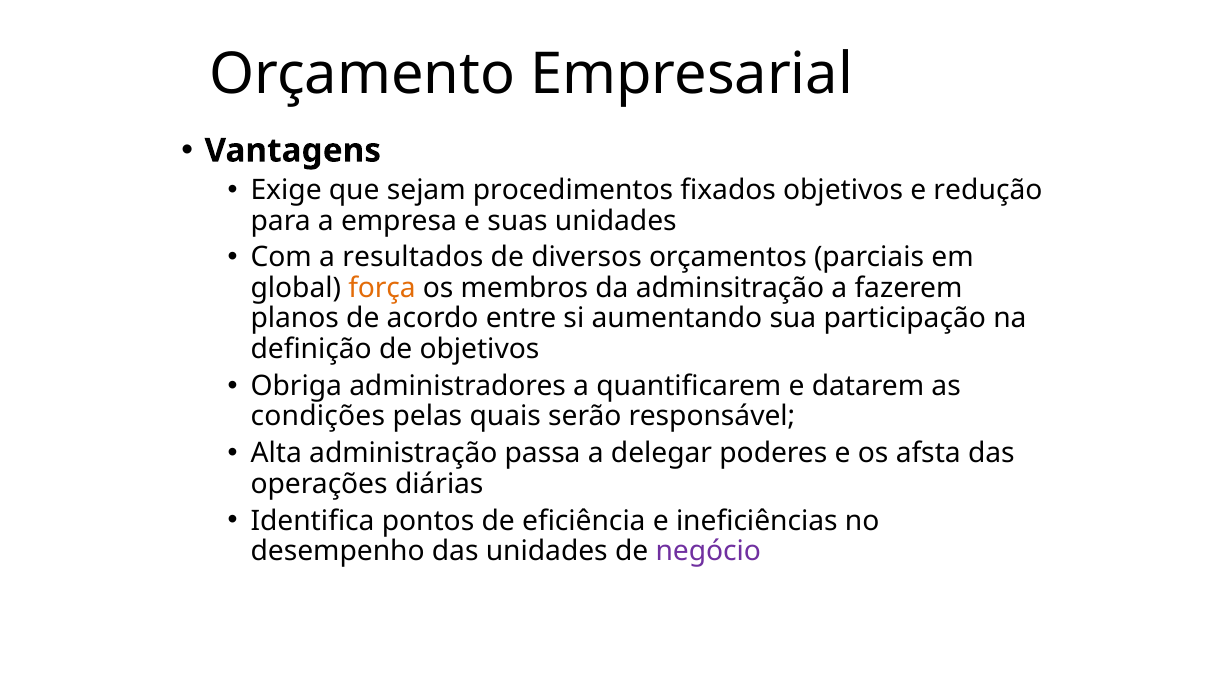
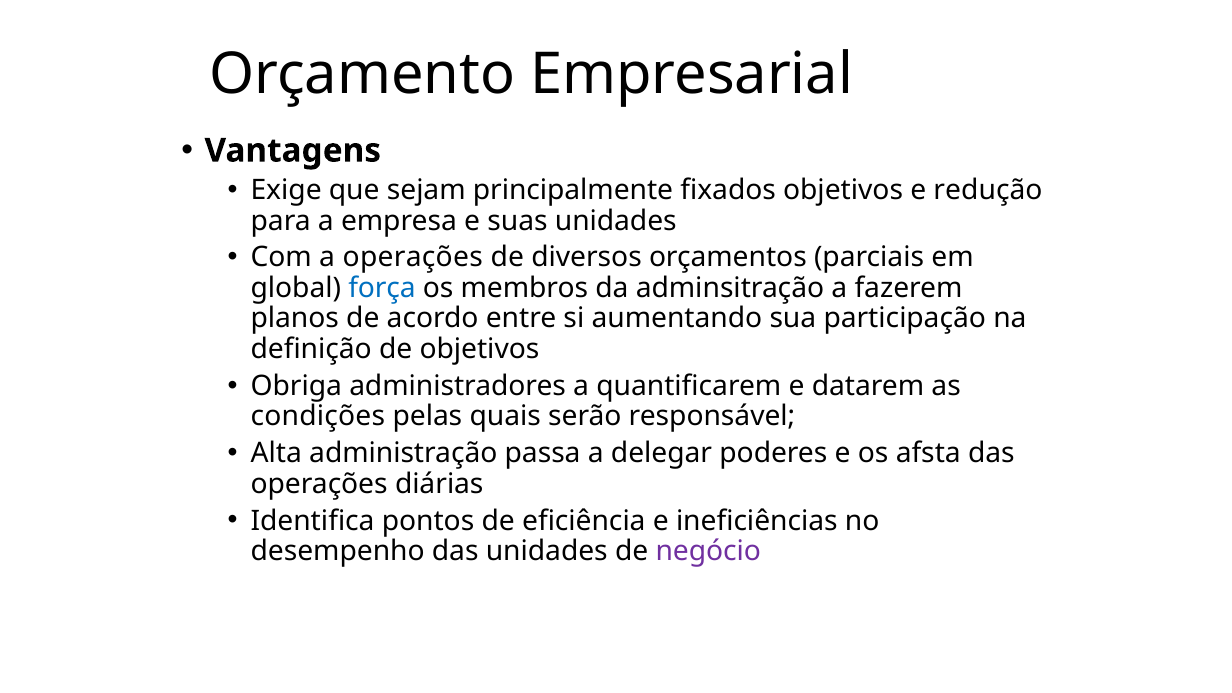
procedimentos: procedimentos -> principalmente (573, 190)
a resultados: resultados -> operações (413, 258)
força colour: orange -> blue (382, 288)
